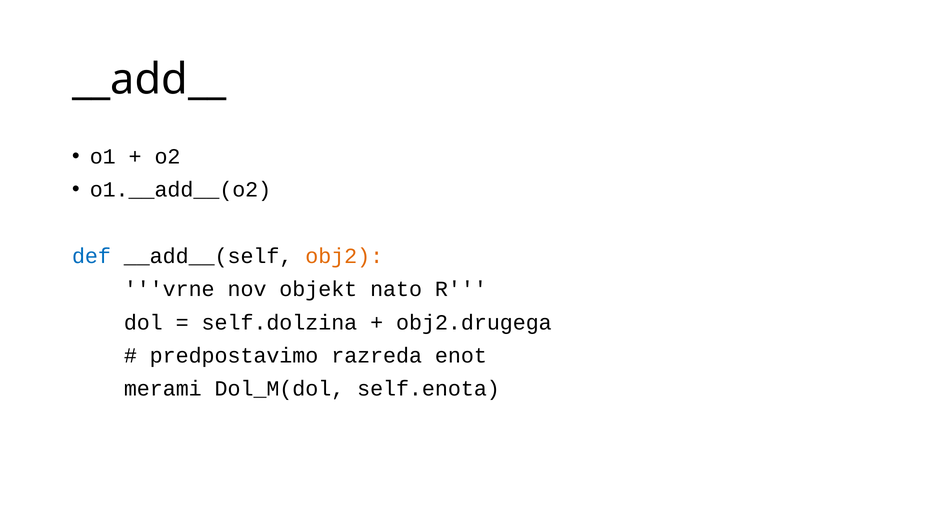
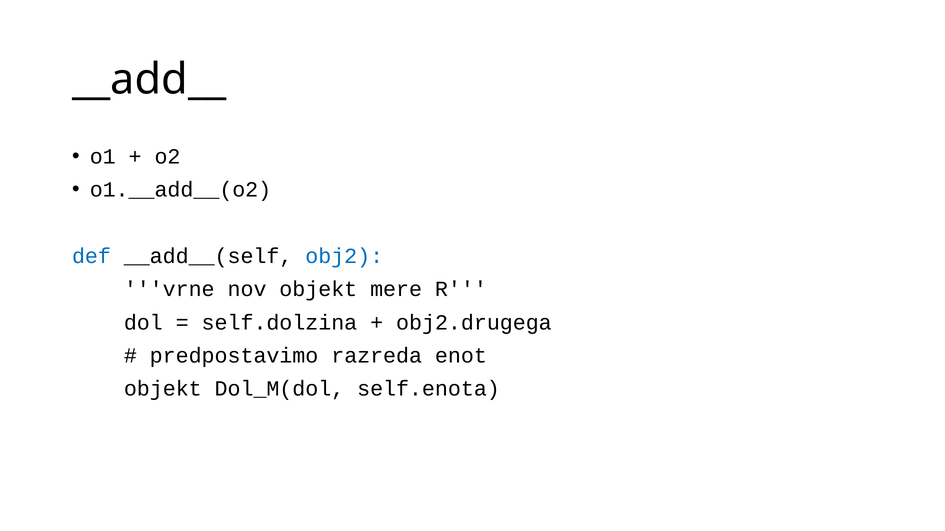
obj2 colour: orange -> blue (344, 256)
nato: nato -> mere (396, 289)
merami: merami -> objekt (163, 389)
